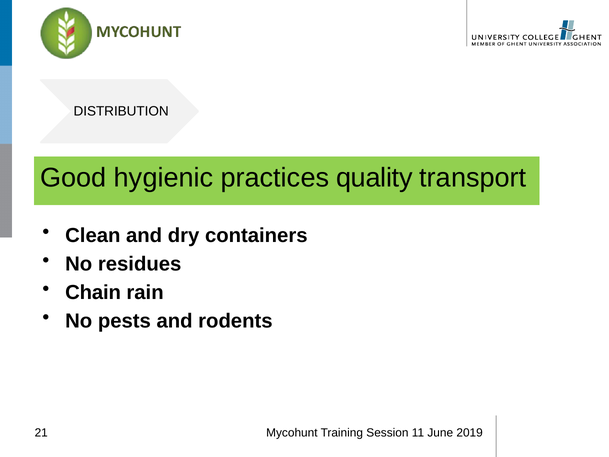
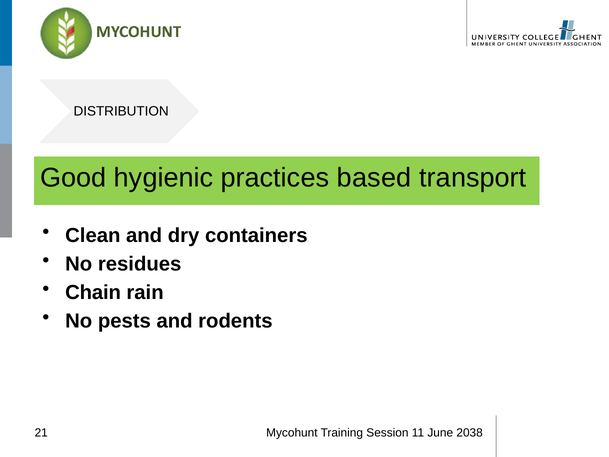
quality: quality -> based (374, 178)
2019: 2019 -> 2038 (470, 433)
